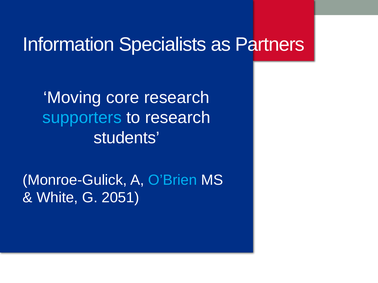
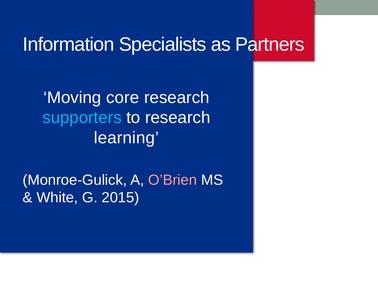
students: students -> learning (126, 138)
O’Brien colour: light blue -> pink (173, 180)
2051: 2051 -> 2015 (120, 198)
